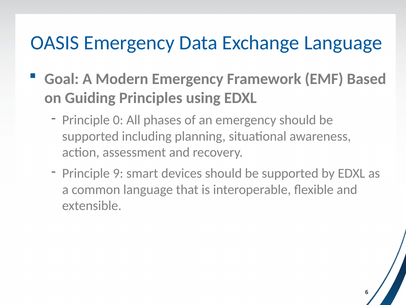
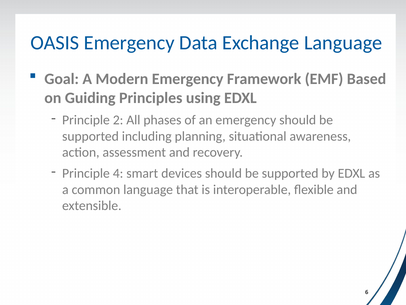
0: 0 -> 2 (118, 120)
9: 9 -> 4 (118, 173)
